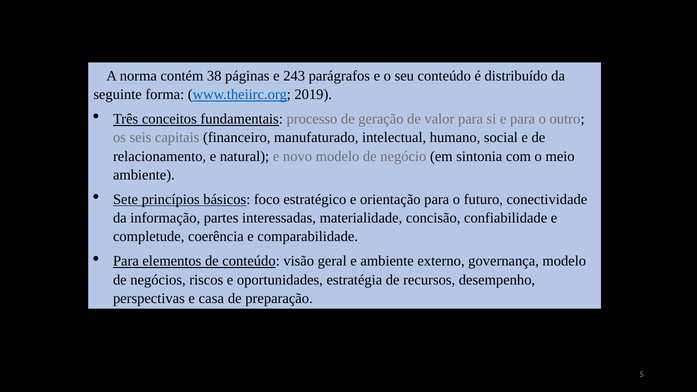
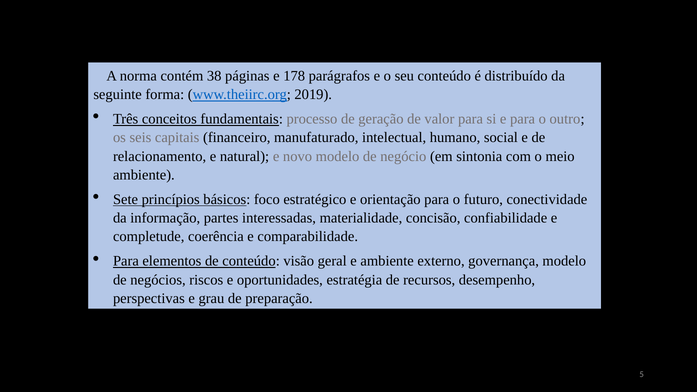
243: 243 -> 178 (294, 76)
casa: casa -> grau (211, 298)
